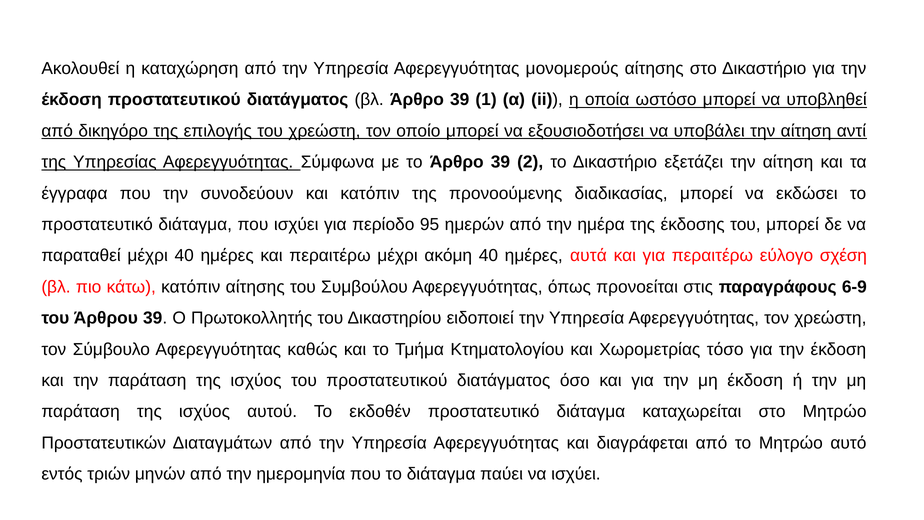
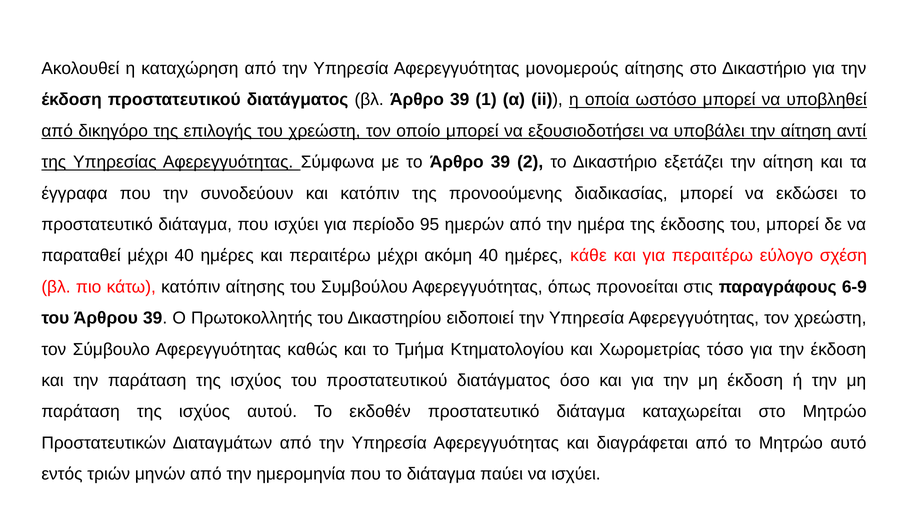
αυτά: αυτά -> κάθε (588, 256)
